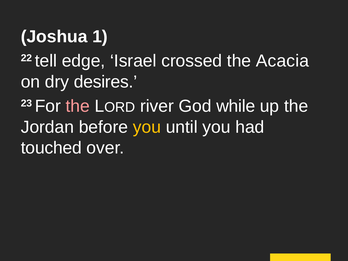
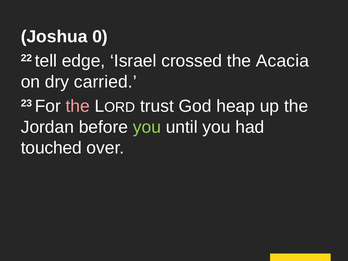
1: 1 -> 0 (100, 37)
desires: desires -> carried (105, 82)
river: river -> trust (157, 106)
while: while -> heap (236, 106)
you colour: yellow -> light green (147, 127)
